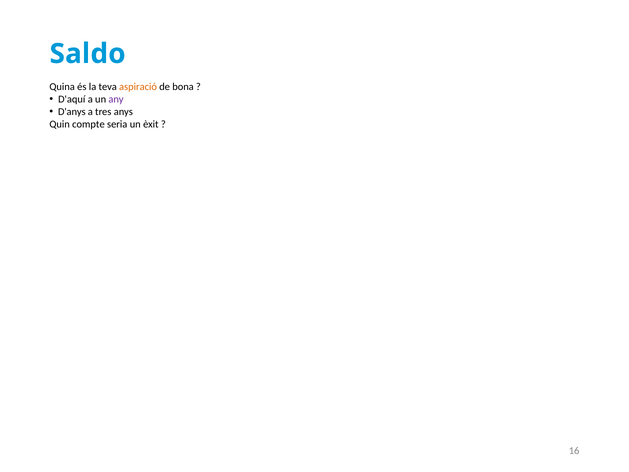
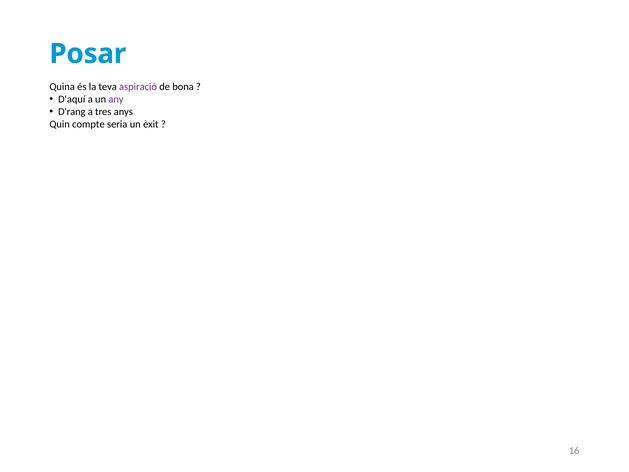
Saldo: Saldo -> Posar (88, 54)
aspiració colour: orange -> purple (138, 87)
D'anys: D'anys -> D'rang (72, 112)
